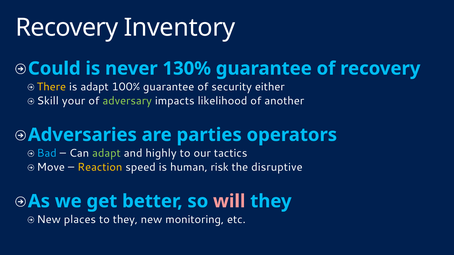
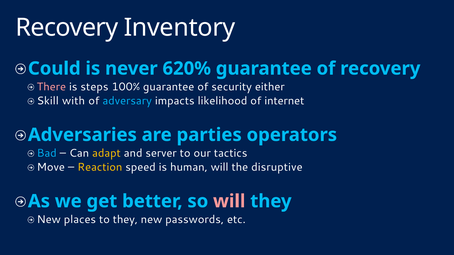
130%: 130% -> 620% (187, 69)
There colour: yellow -> pink (51, 87)
is adapt: adapt -> steps (94, 87)
your: your -> with (74, 101)
adversary colour: light green -> light blue (127, 101)
another: another -> internet (284, 101)
adapt colour: light green -> yellow (106, 153)
highly: highly -> server (161, 153)
human risk: risk -> will (220, 168)
monitoring: monitoring -> passwords (195, 220)
